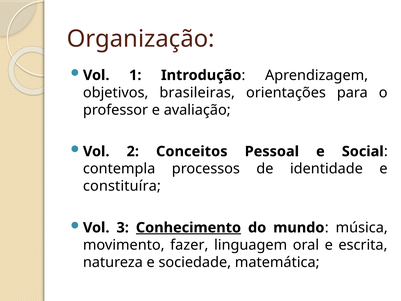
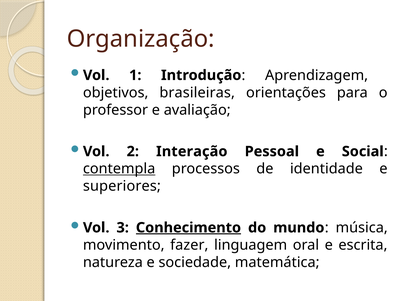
Conceitos: Conceitos -> Interação (192, 151)
contempla underline: none -> present (119, 169)
constituíra: constituíra -> superiores (122, 186)
